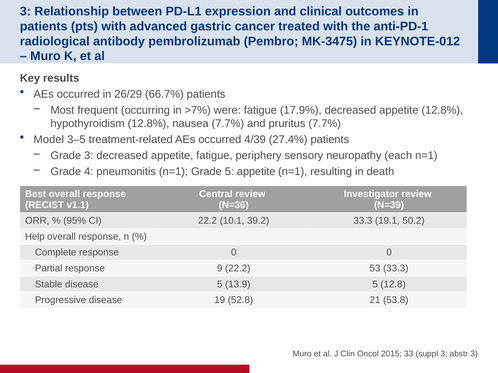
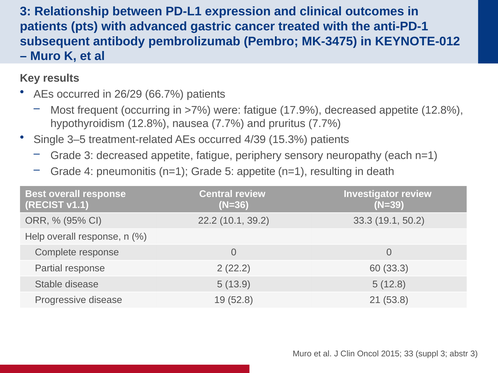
radiological: radiological -> subsequent (55, 41)
Model: Model -> Single (49, 140)
27.4%: 27.4% -> 15.3% (288, 140)
9: 9 -> 2 (220, 269)
53: 53 -> 60 (375, 269)
